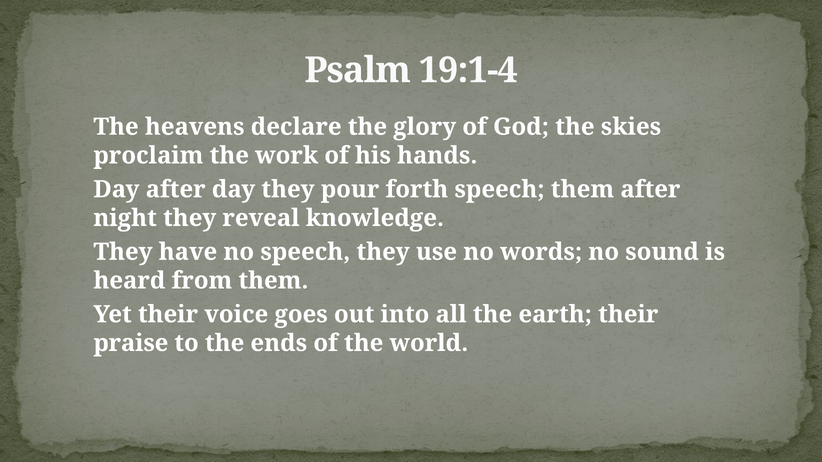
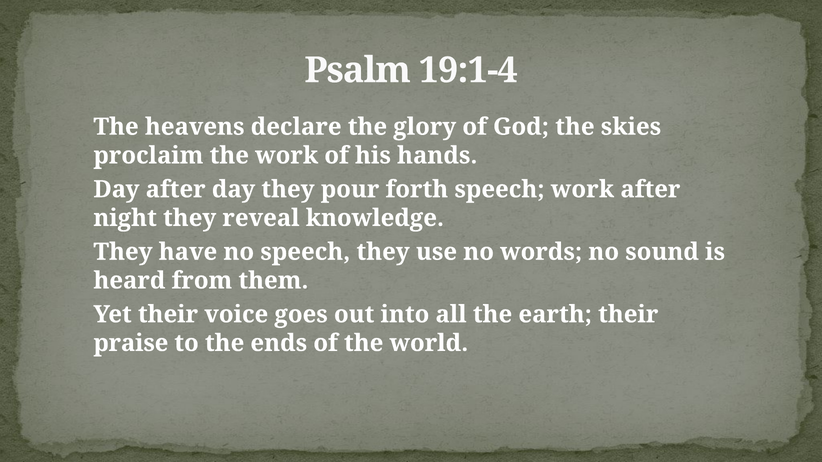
speech them: them -> work (582, 190)
